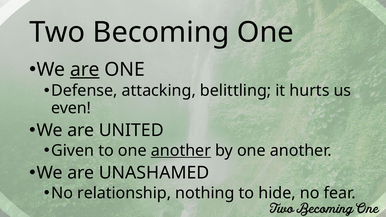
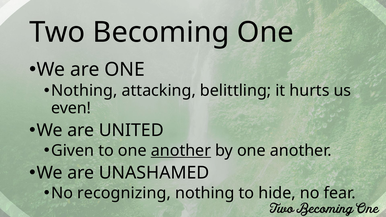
are underline: present -> none (85, 70)
Defense: Defense -> Nothing (84, 91)
relationship: relationship -> recognizing (124, 193)
